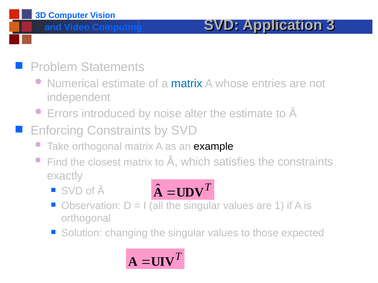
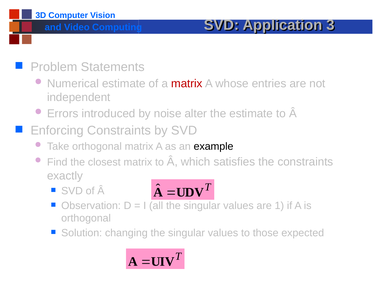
matrix colour: blue -> red (187, 84)
